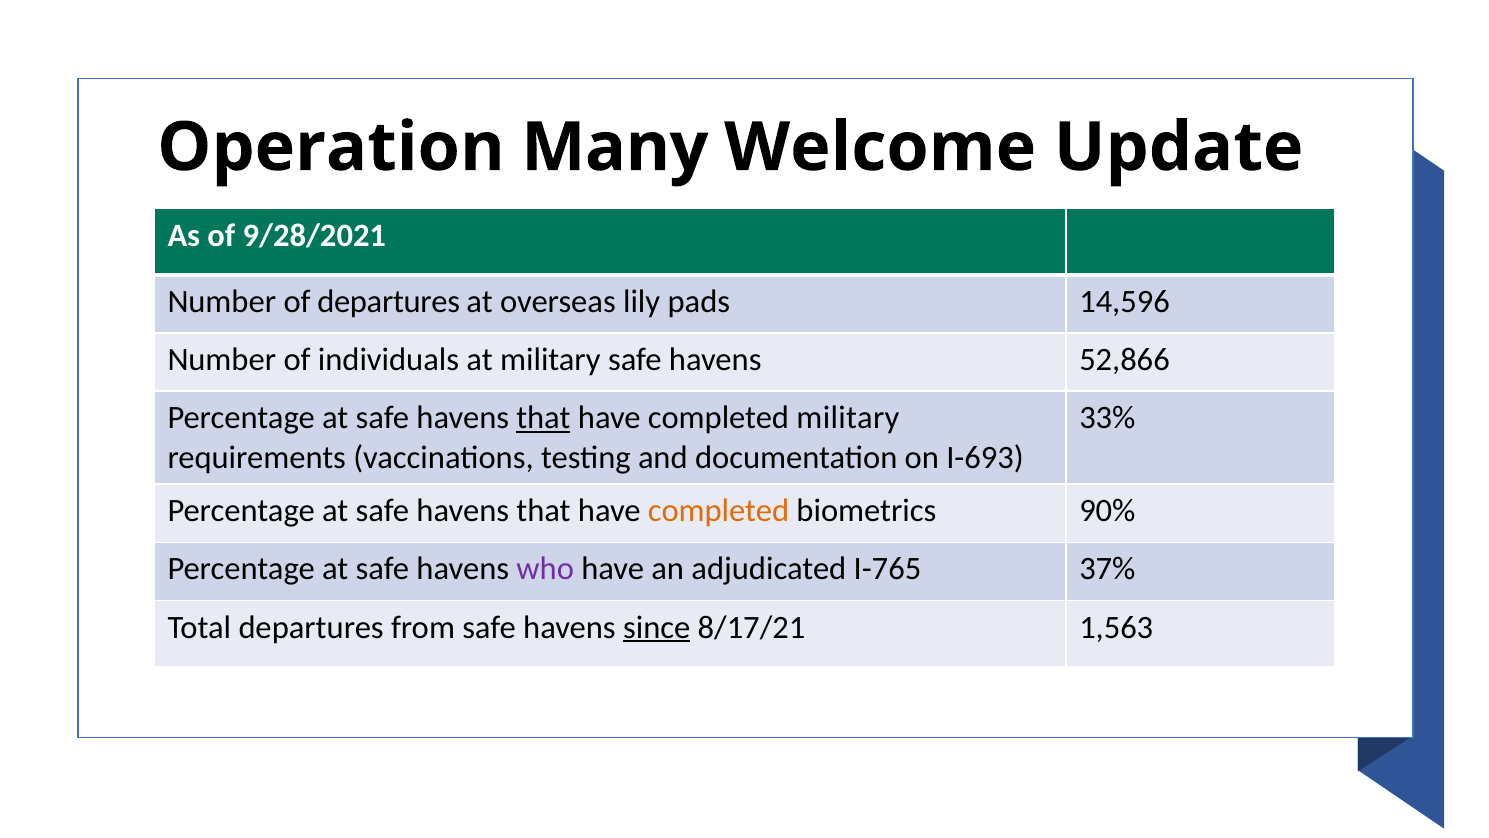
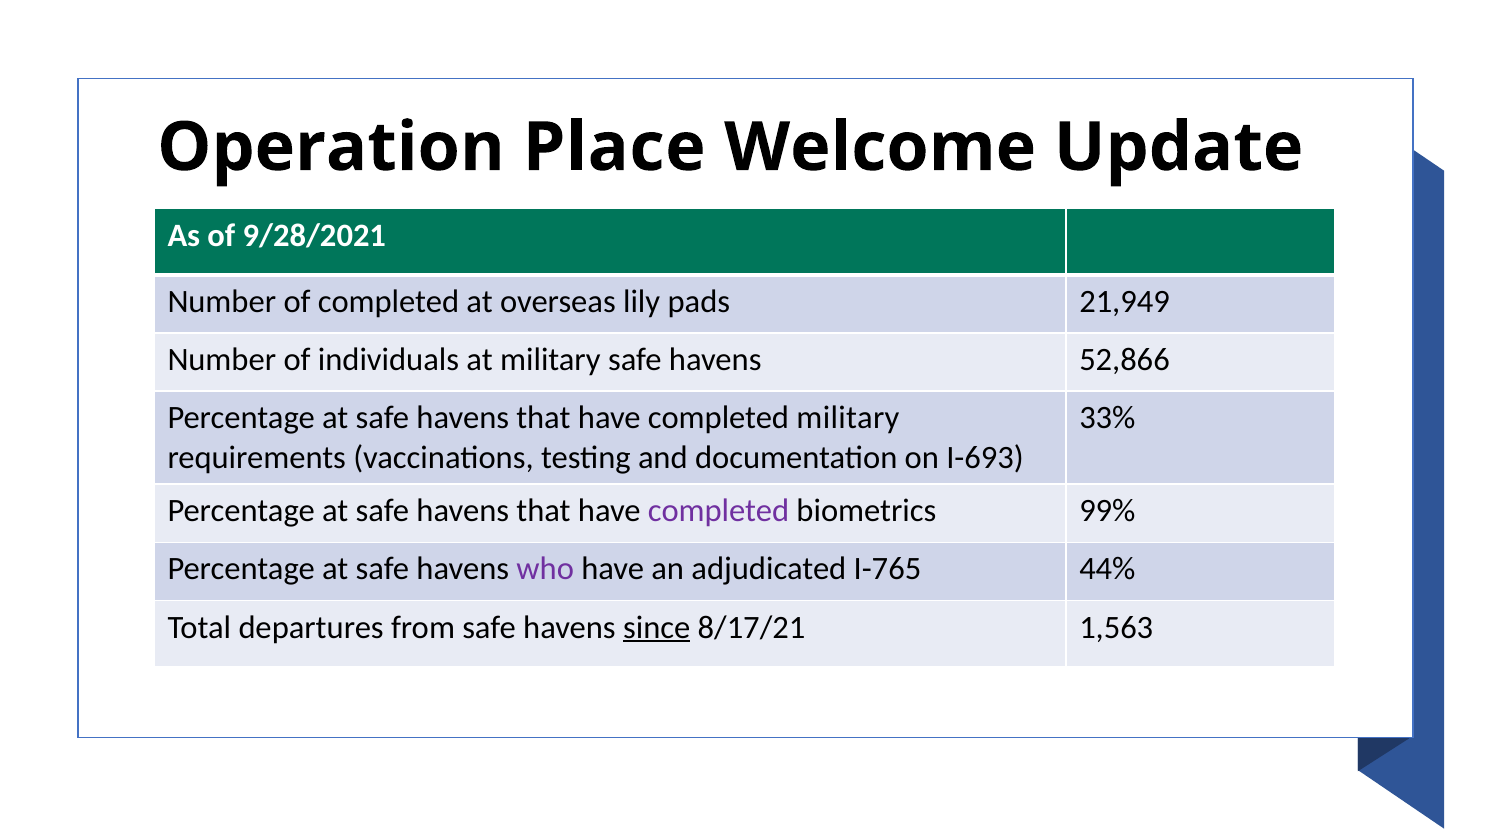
Many: Many -> Place (614, 147)
of departures: departures -> completed (389, 302)
14,596: 14,596 -> 21,949 (1125, 302)
that underline: present -> none (544, 418)
completed colour: orange -> purple (719, 511)
90%: 90% -> 99% (1107, 511)
37%: 37% -> 44% (1107, 569)
